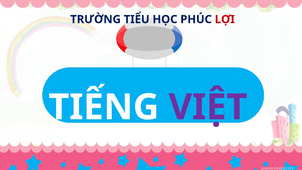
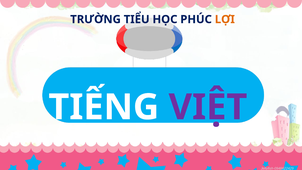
LỢI colour: red -> orange (225, 19)
